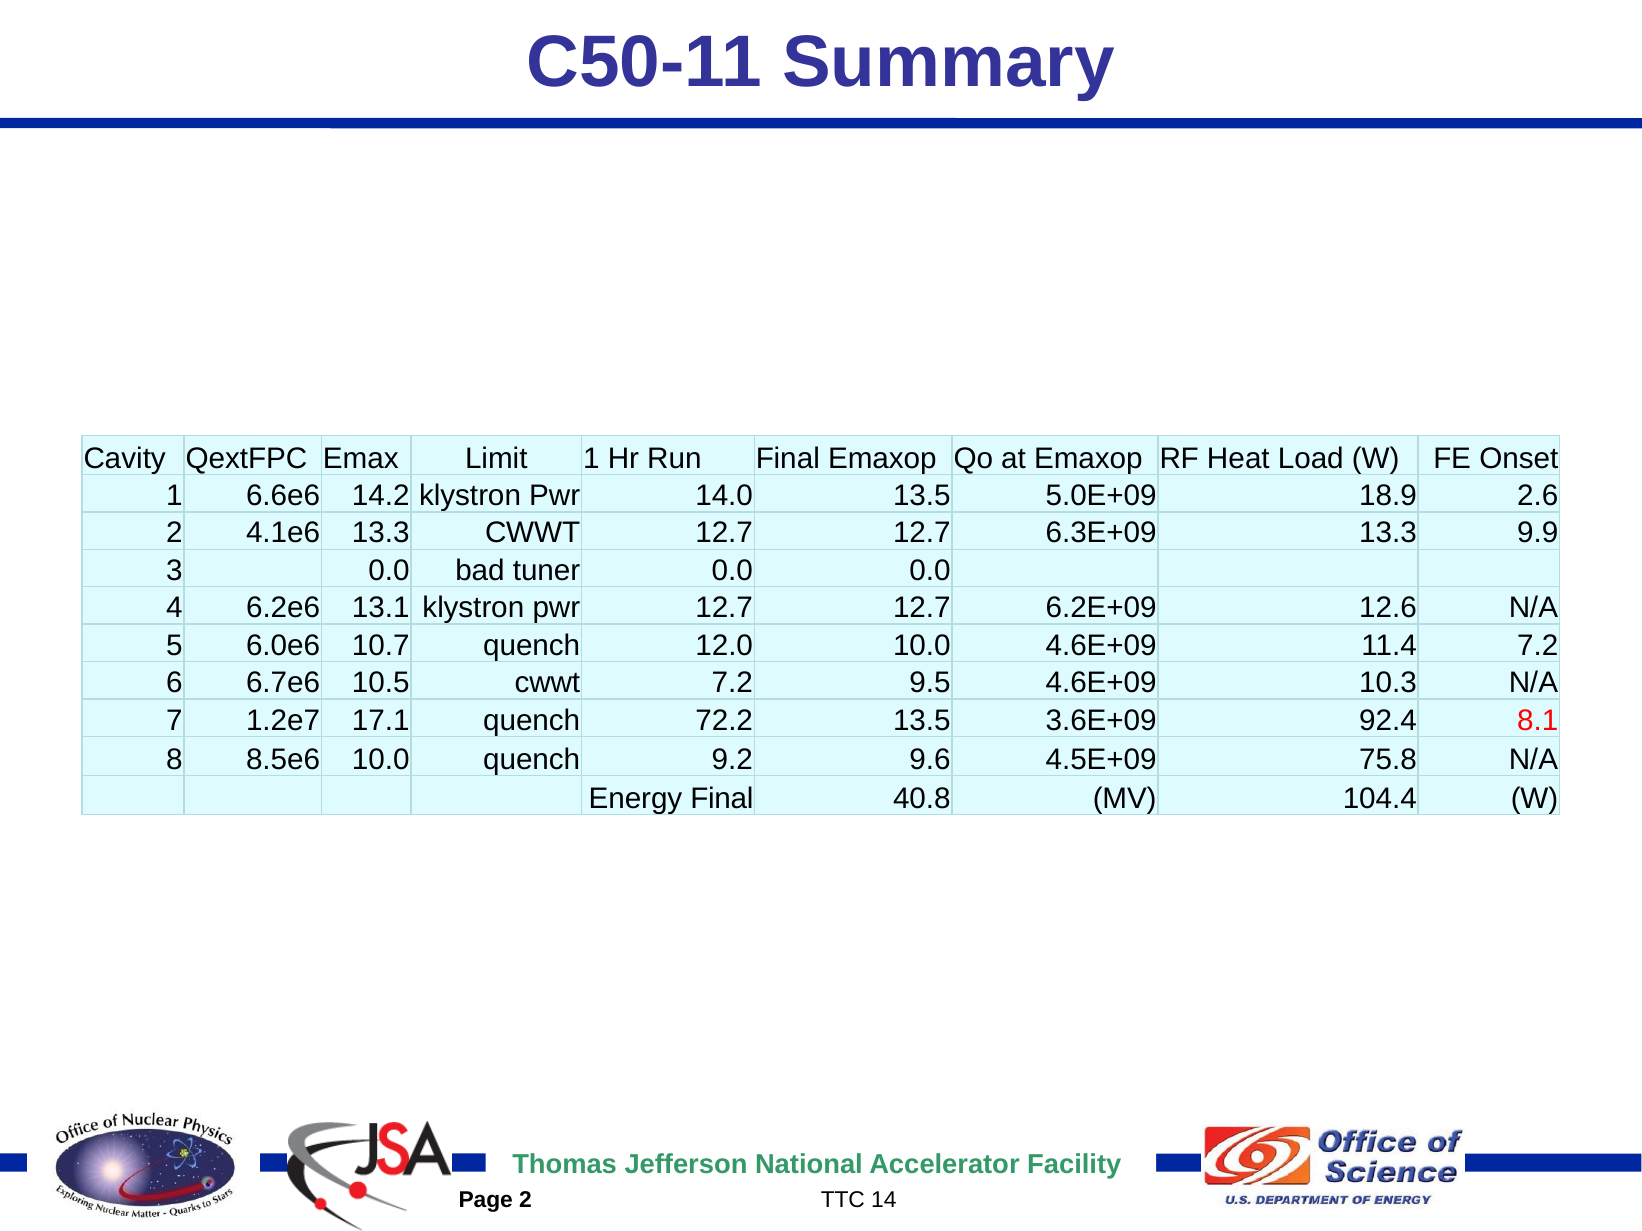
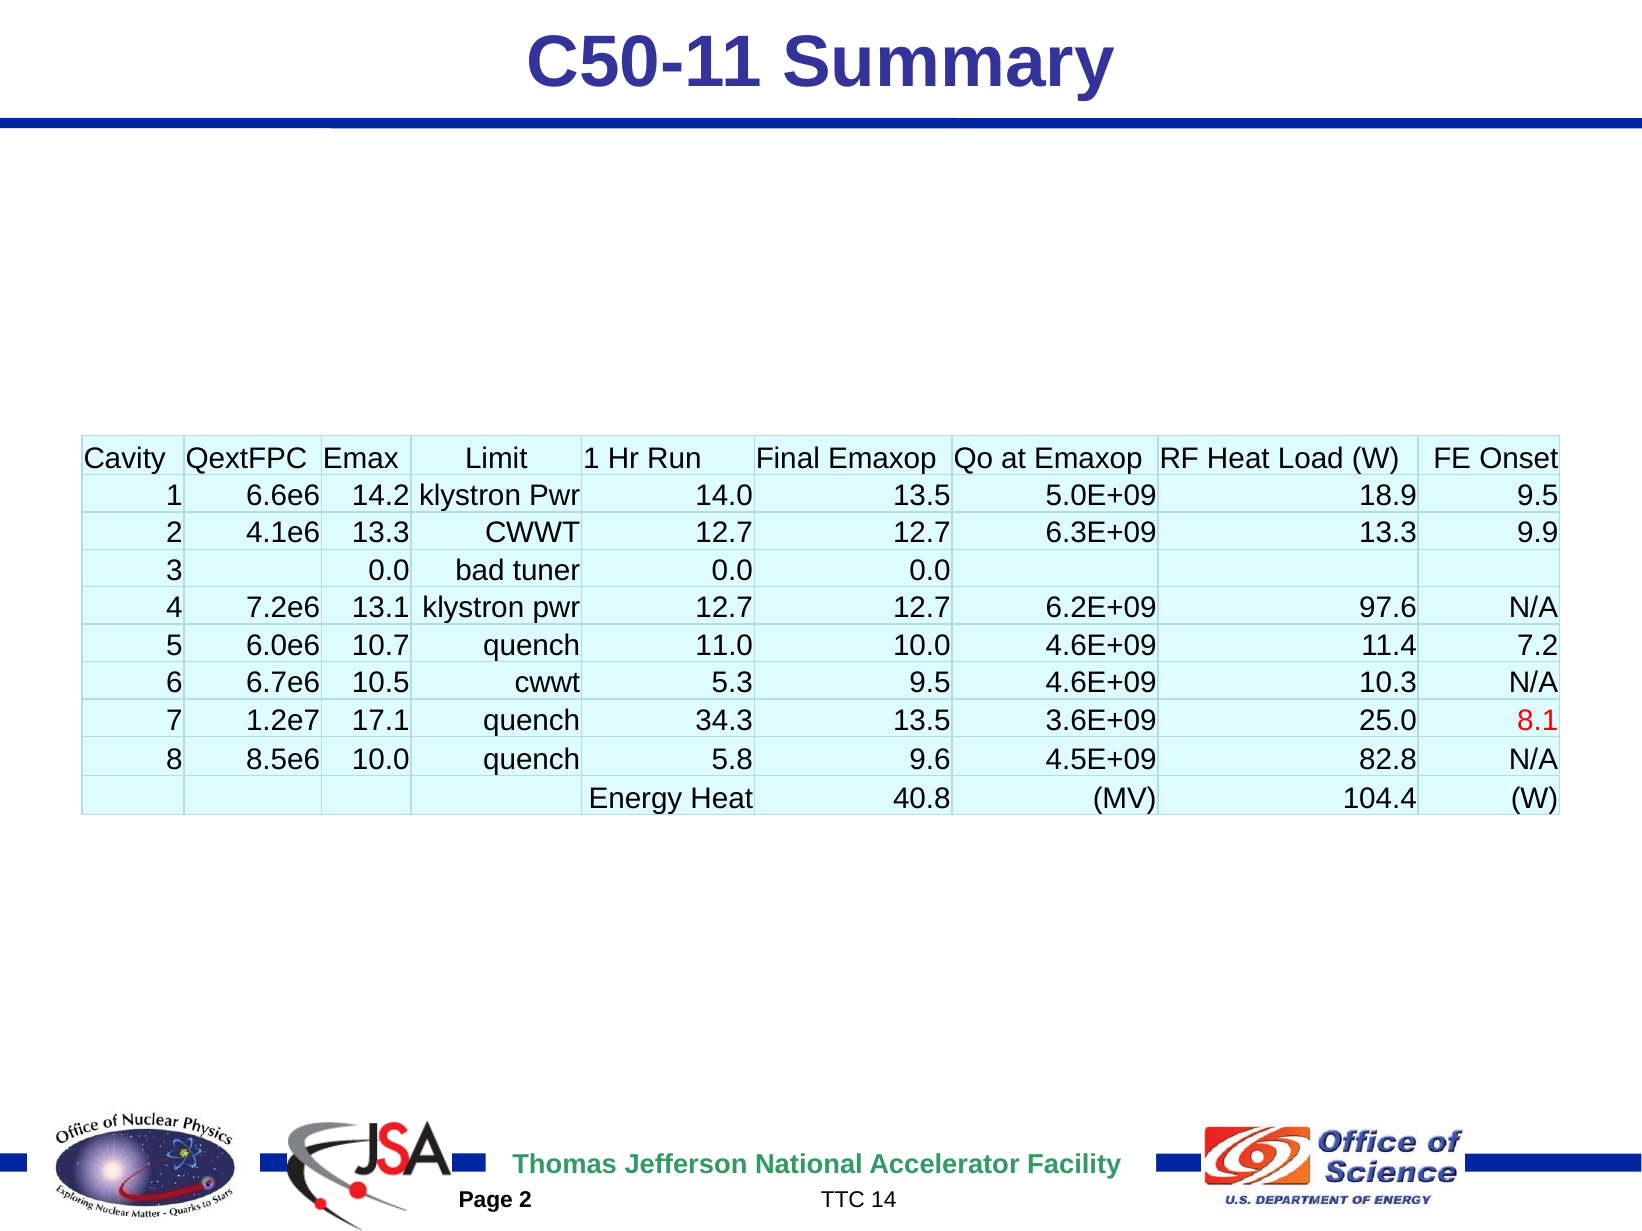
18.9 2.6: 2.6 -> 9.5 (1538, 496)
6.2e6: 6.2e6 -> 7.2e6 (283, 608)
12.6: 12.6 -> 97.6 (1388, 608)
12.0: 12.0 -> 11.0 (724, 646)
cwwt 7.2: 7.2 -> 5.3 (732, 683)
72.2: 72.2 -> 34.3 (724, 721)
92.4: 92.4 -> 25.0 (1388, 721)
9.2: 9.2 -> 5.8 (732, 760)
75.8: 75.8 -> 82.8 (1388, 760)
Energy Final: Final -> Heat (722, 799)
